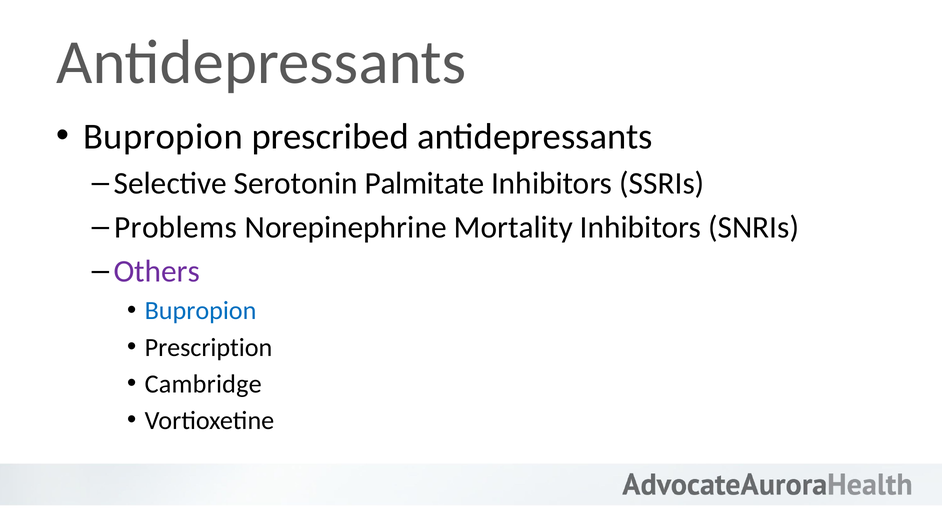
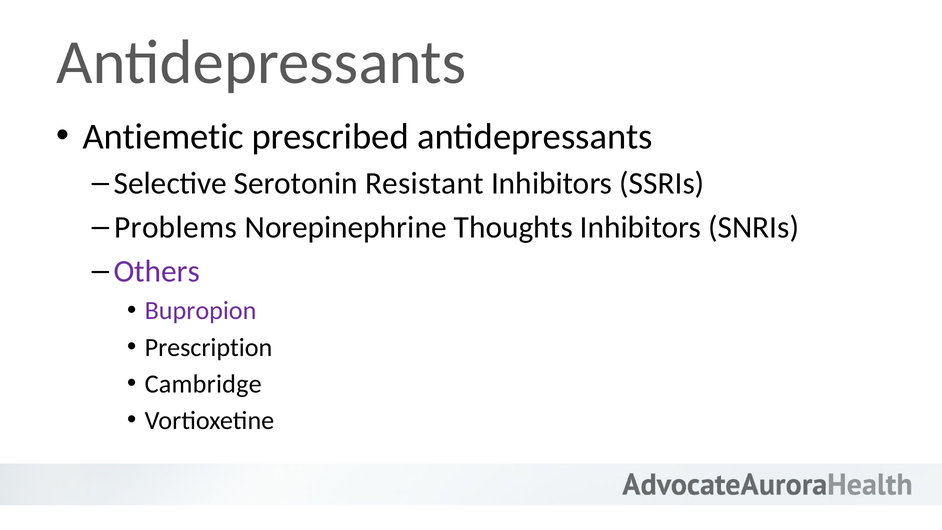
Bupropion: Bupropion -> Antiemetic (163, 137)
Palmitate: Palmitate -> Resistant (424, 183)
Mortality: Mortality -> Thoughts (513, 227)
Bupropion colour: blue -> purple (201, 311)
